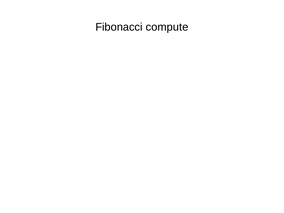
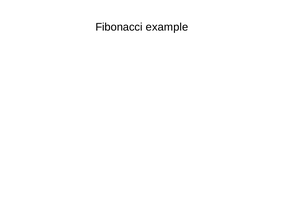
compute: compute -> example (167, 27)
